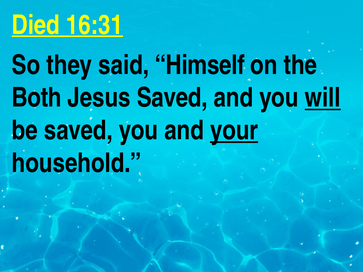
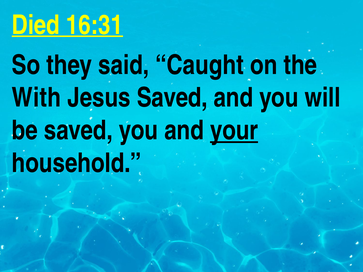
Himself: Himself -> Caught (200, 65)
Both: Both -> With (36, 98)
will underline: present -> none (323, 98)
